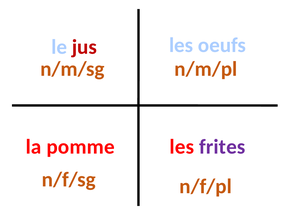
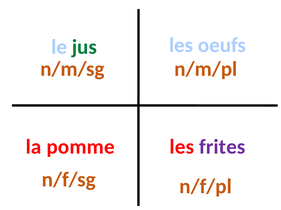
jus colour: red -> green (84, 47)
